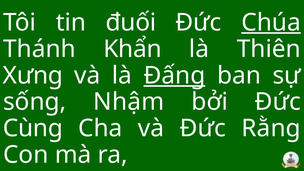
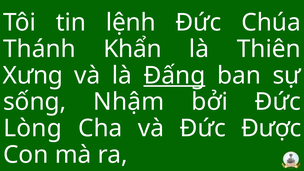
đuối: đuối -> lệnh (131, 23)
Chúa underline: present -> none (271, 23)
Cùng: Cùng -> Lòng (33, 128)
Rằng: Rằng -> Được (271, 128)
